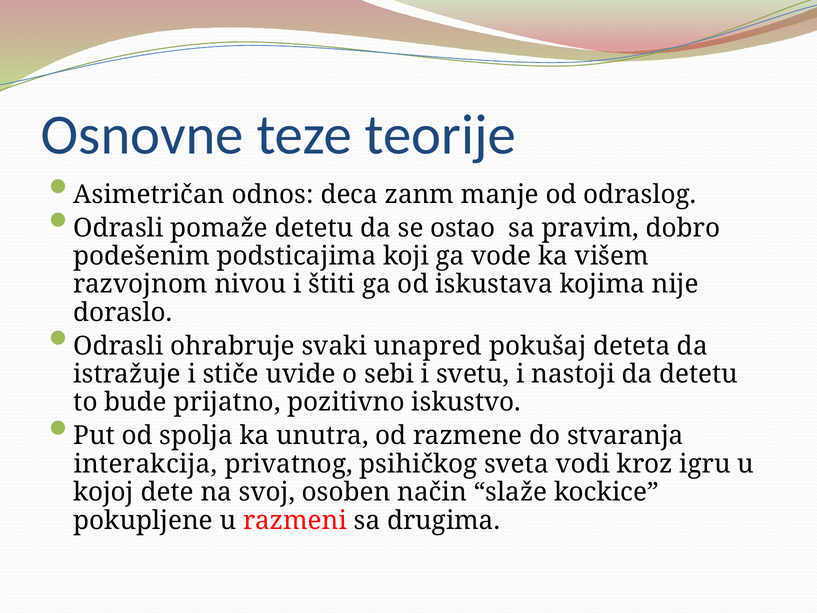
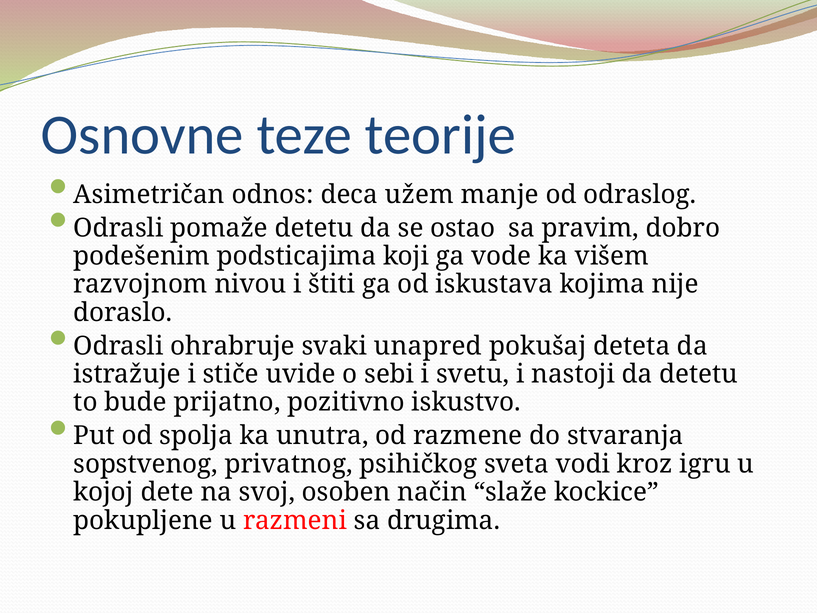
zanm: zanm -> užem (419, 194)
interakcija: interakcija -> sopstvenog (146, 464)
